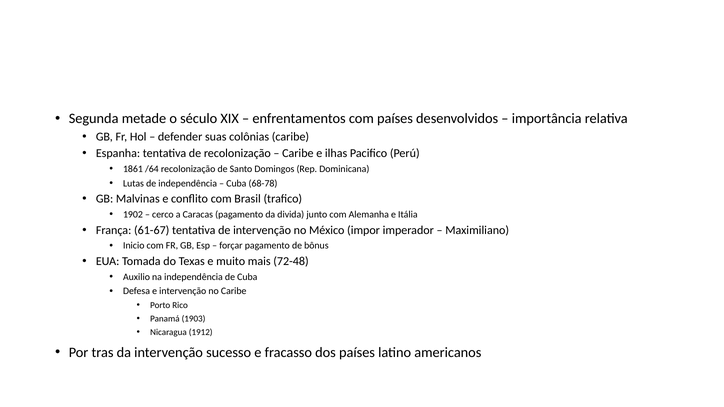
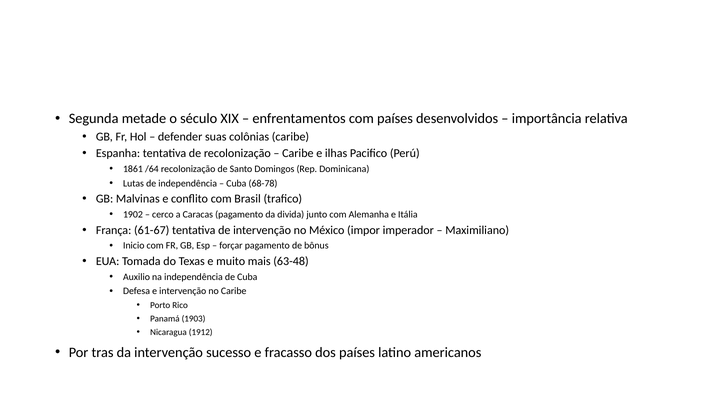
72-48: 72-48 -> 63-48 (291, 261)
